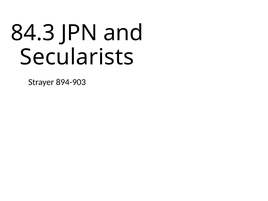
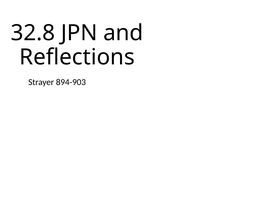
84.3: 84.3 -> 32.8 (33, 33)
Secularists: Secularists -> Reflections (77, 57)
